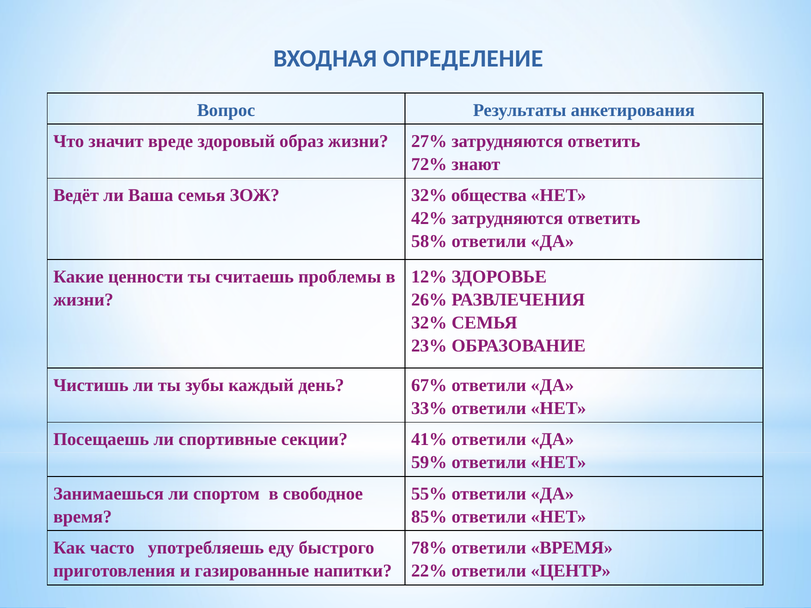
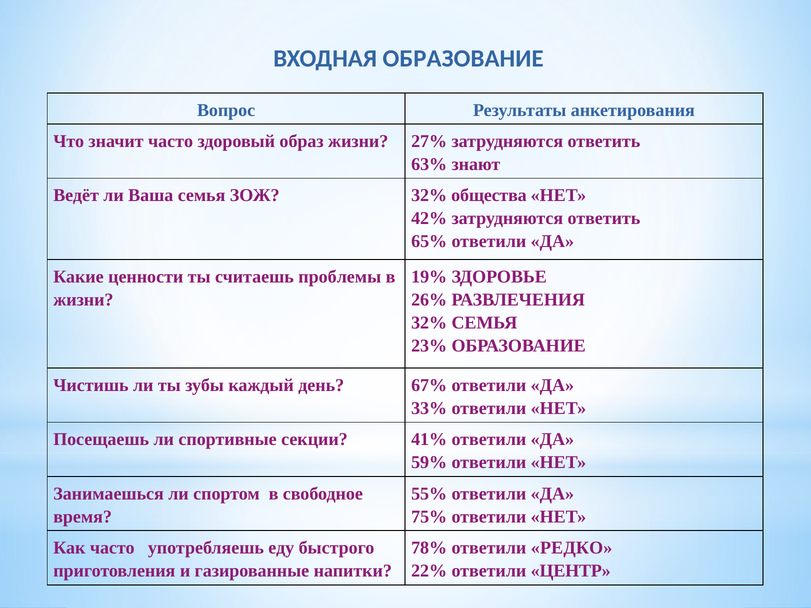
ВХОДНАЯ ОПРЕДЕЛЕНИЕ: ОПРЕДЕЛЕНИЕ -> ОБРАЗОВАНИЕ (463, 59)
значит вреде: вреде -> часто (171, 141)
72%: 72% -> 63% (429, 164)
58%: 58% -> 65% (429, 242)
12%: 12% -> 19% (429, 277)
85%: 85% -> 75% (429, 517)
ответили ВРЕМЯ: ВРЕМЯ -> РЕДКО (572, 548)
